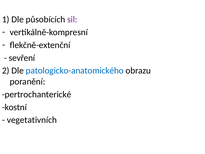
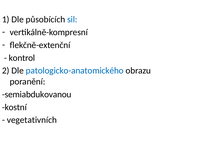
sil colour: purple -> blue (72, 19)
sevření: sevření -> kontrol (22, 58)
pertrochanterické: pertrochanterické -> semiabdukovanou (37, 94)
